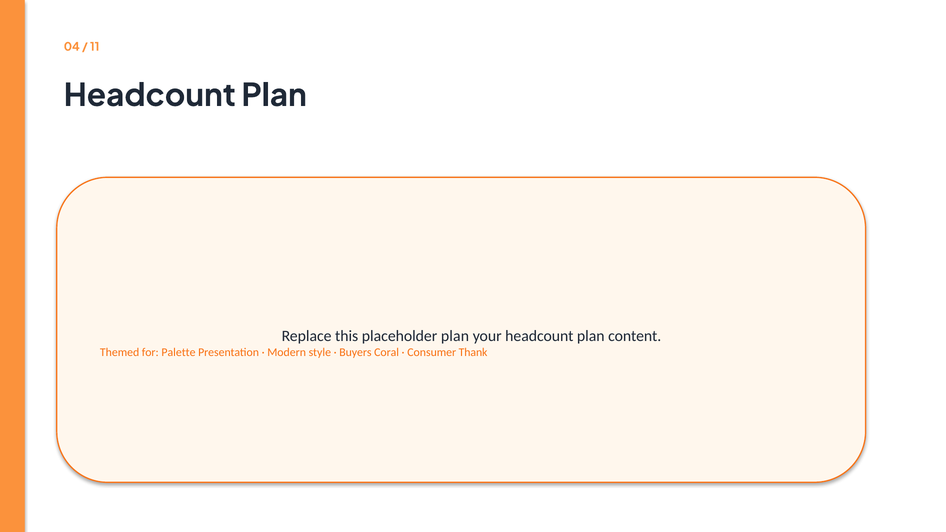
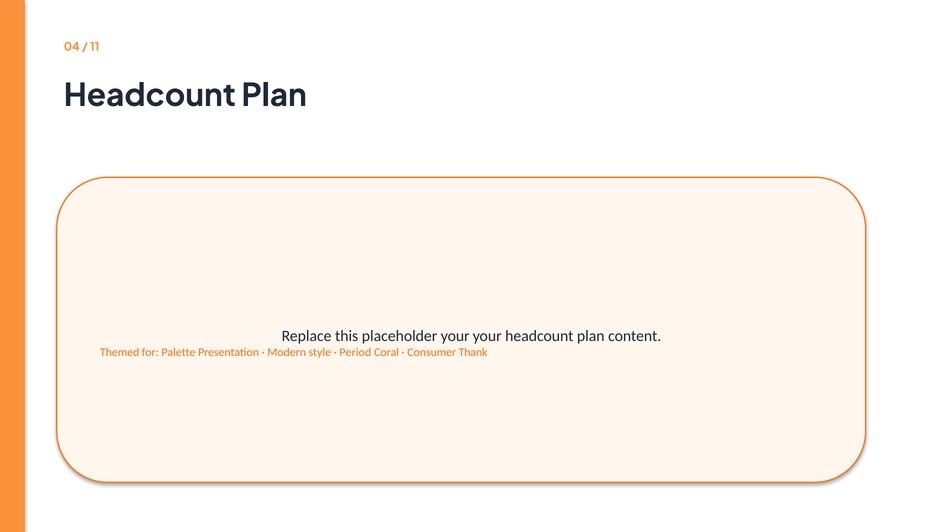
placeholder plan: plan -> your (455, 336)
Buyers: Buyers -> Period (355, 353)
